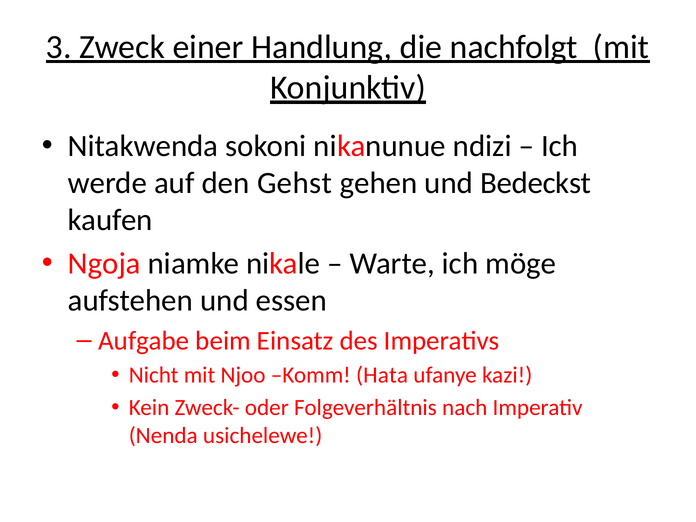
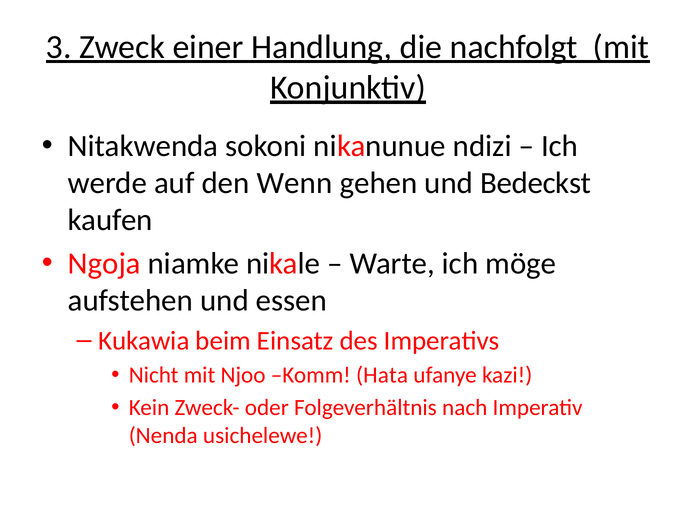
Gehst: Gehst -> Wenn (295, 183)
Aufgabe: Aufgabe -> Kukawia (144, 341)
